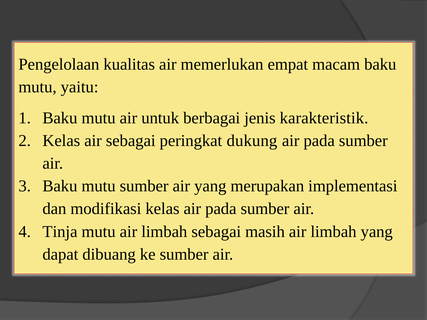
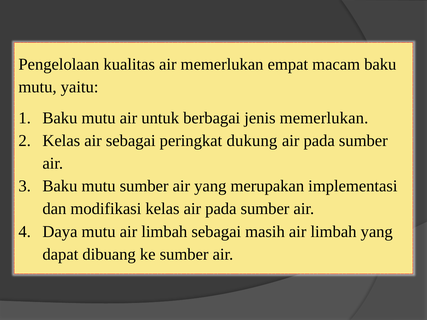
jenis karakteristik: karakteristik -> memerlukan (324, 118)
Tinja: Tinja -> Daya (60, 232)
